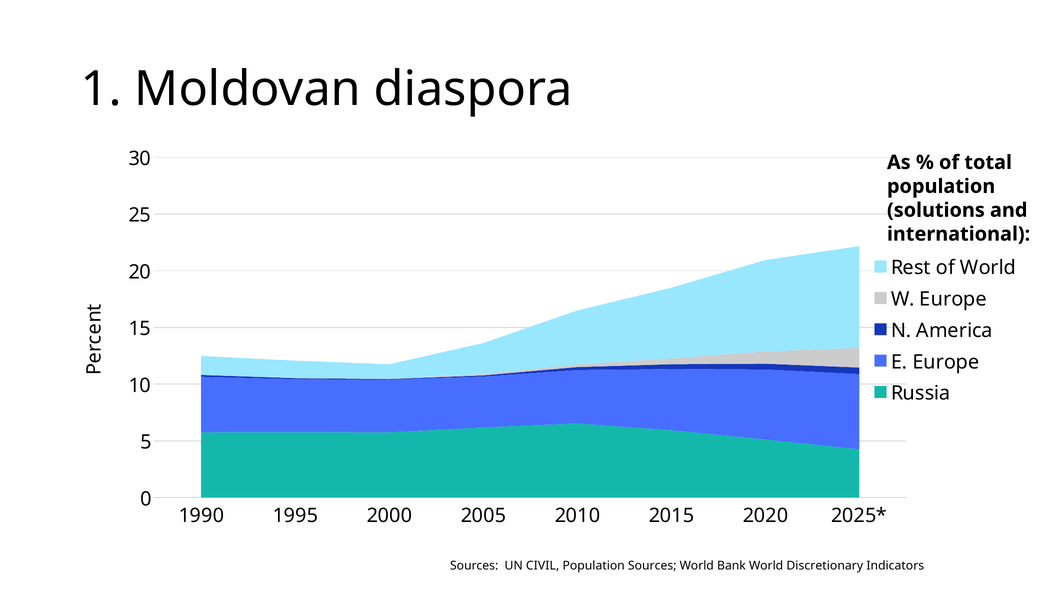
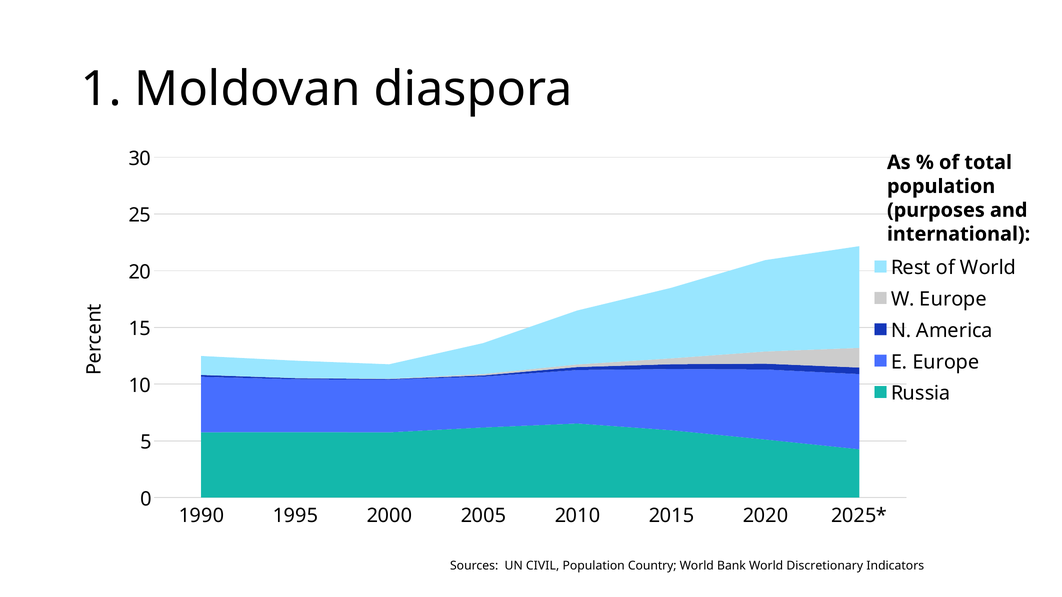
solutions: solutions -> purposes (936, 210)
Population Sources: Sources -> Country (652, 566)
